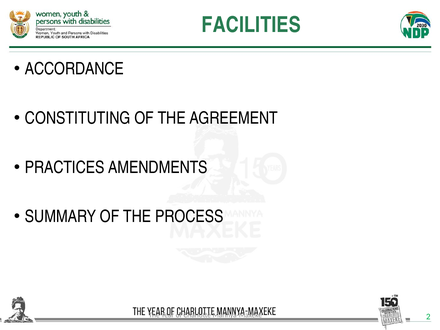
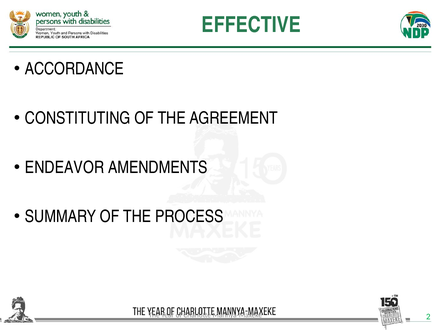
FACILITIES: FACILITIES -> EFFECTIVE (251, 25)
PRACTICES: PRACTICES -> ENDEAVOR (65, 167)
